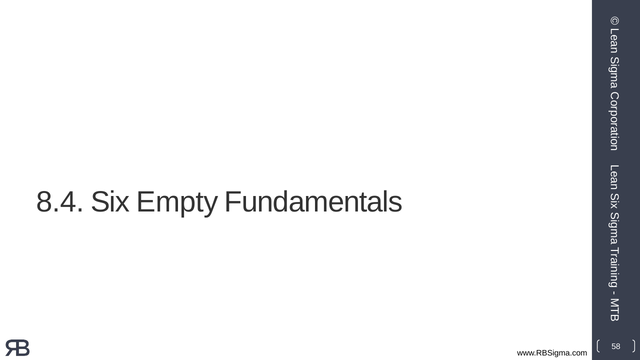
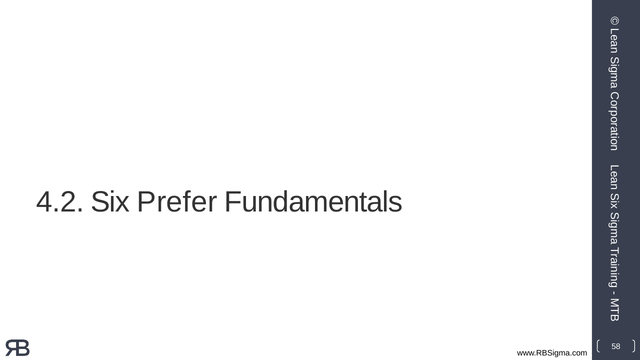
8.4: 8.4 -> 4.2 (60, 202)
Empty: Empty -> Prefer (177, 202)
